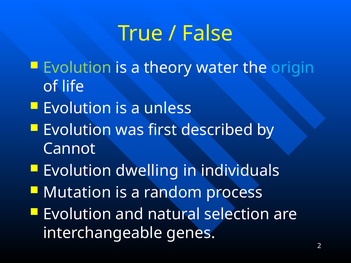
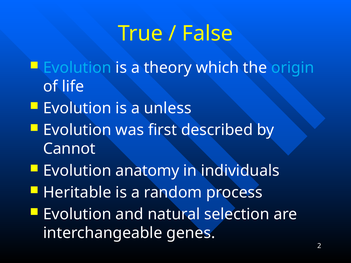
Evolution colour: light green -> light blue (77, 68)
water: water -> which (217, 68)
dwelling: dwelling -> anatomy (147, 171)
Mutation: Mutation -> Heritable (77, 193)
